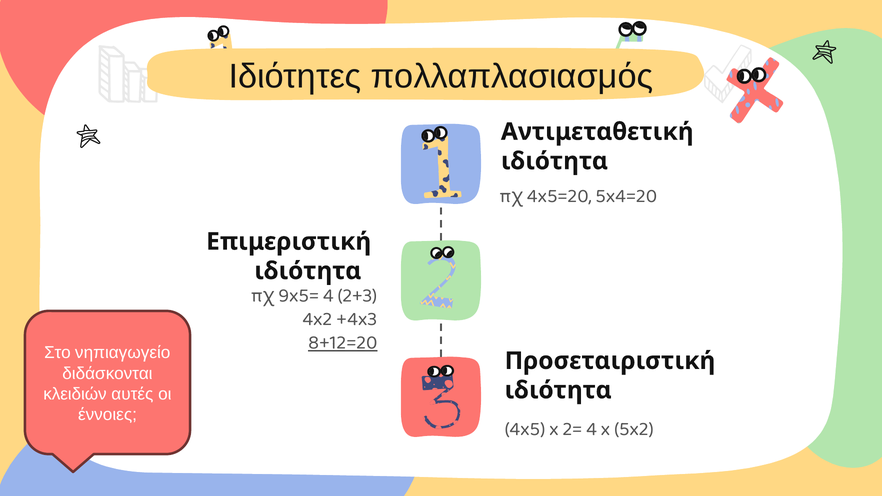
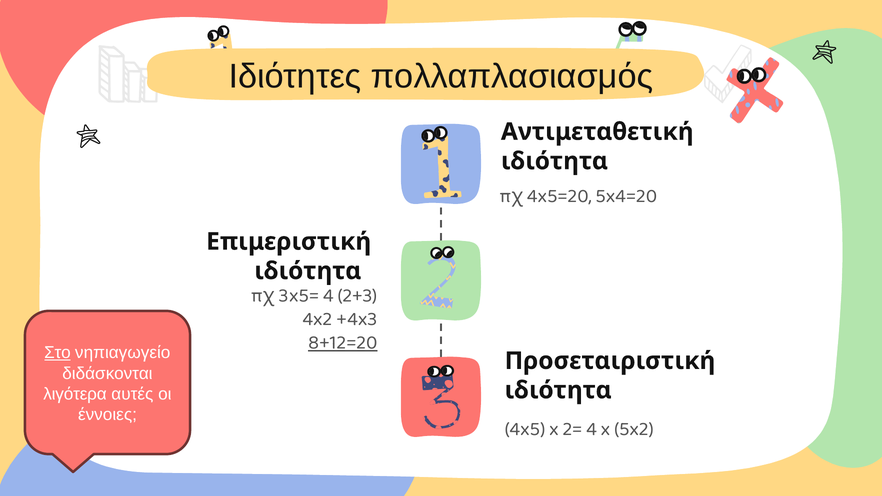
9: 9 -> 3 (284, 295)
Στο underline: none -> present (57, 353)
κλειδιών: κλειδιών -> λιγότερα (75, 394)
